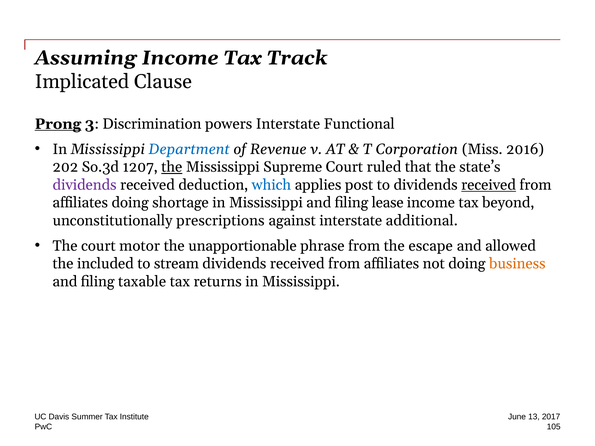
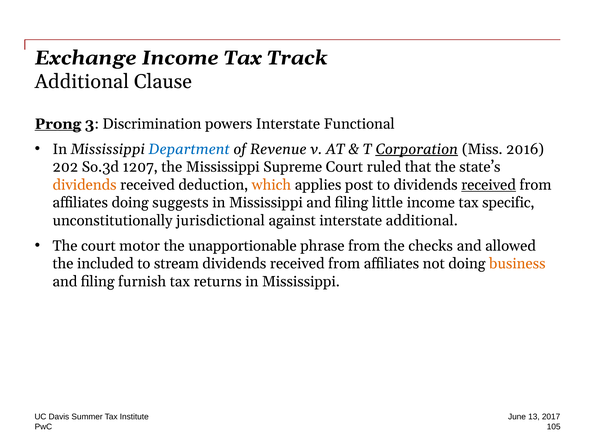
Assuming: Assuming -> Exchange (86, 58)
Implicated: Implicated -> Additional (82, 82)
Corporation underline: none -> present (417, 149)
the underline: present -> none (172, 167)
dividends colour: purple -> orange (85, 185)
which colour: blue -> orange (271, 185)
shortage: shortage -> suggests (180, 203)
lease: lease -> little (387, 203)
beyond: beyond -> specific (508, 203)
prescriptions: prescriptions -> jurisdictional (220, 221)
escape: escape -> checks (431, 246)
taxable: taxable -> furnish (142, 282)
